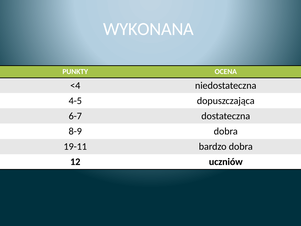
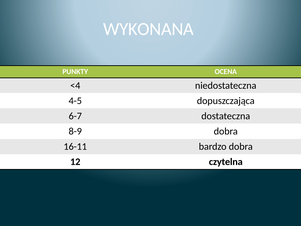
19-11: 19-11 -> 16-11 (75, 146)
uczniów: uczniów -> czytelna (226, 162)
